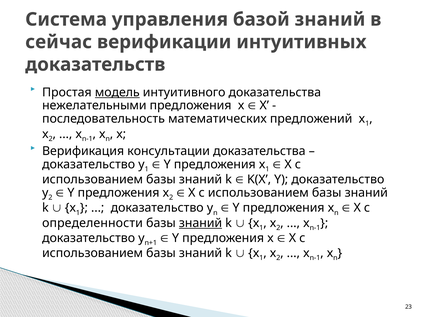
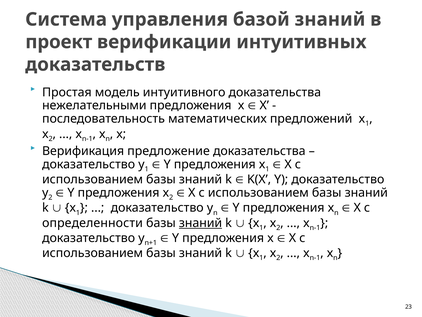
сейчас: сейчас -> проект (59, 42)
модель underline: present -> none (117, 92)
консультации: консультации -> предложение (169, 151)
